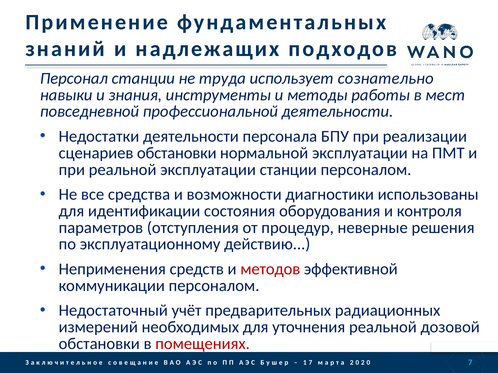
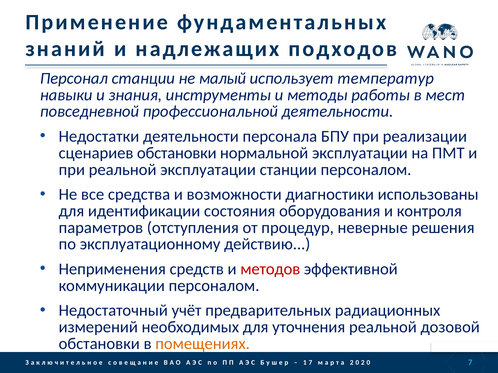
труда: труда -> малый (223, 78)
сознательно: сознательно -> температур (386, 78)
помещениях colour: red -> orange (203, 344)
